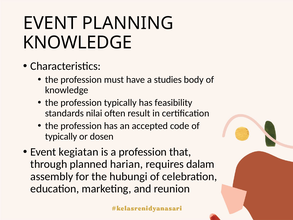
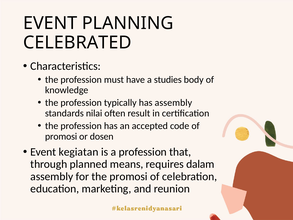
KNOWLEDGE: KNOWLEDGE -> CELEBRATED (77, 42)
has feasibility: feasibility -> assembly (173, 103)
typically: typically -> promosi (61, 136)
harian: harian -> means (127, 164)
the hubungi: hubungi -> promosi (129, 176)
